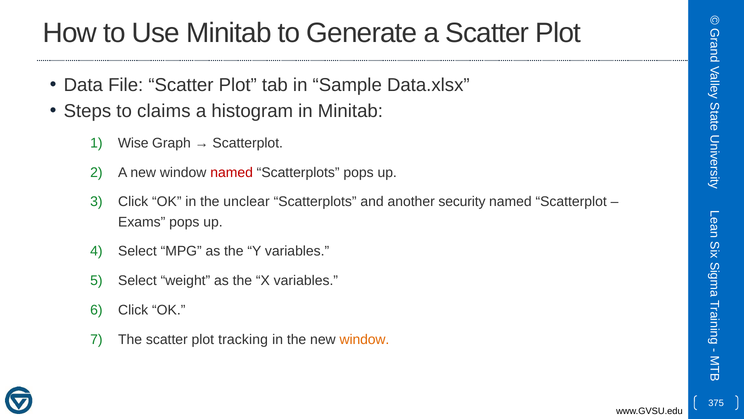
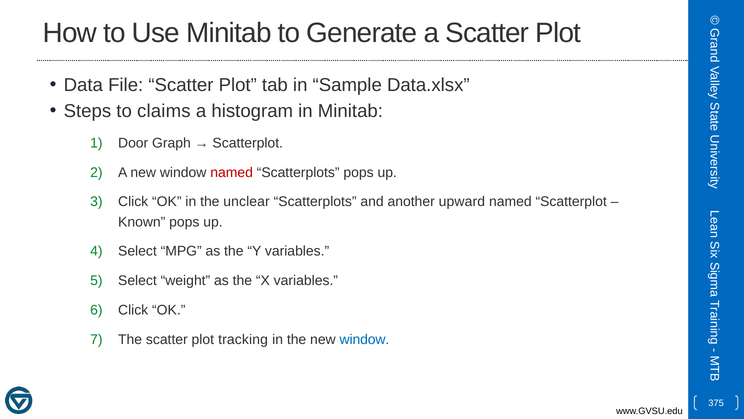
Wise: Wise -> Door (133, 143)
security: security -> upward (462, 202)
Exams: Exams -> Known (142, 222)
window colour: orange -> blue (364, 339)
